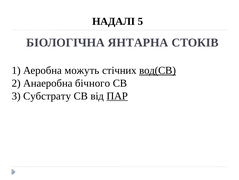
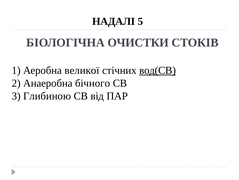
ЯНТАРНА: ЯНТАРНА -> ОЧИСТКИ (138, 43)
можуть: можуть -> великої (82, 70)
Субстрату: Субстрату -> Глибиною (47, 96)
ПАР underline: present -> none (117, 96)
